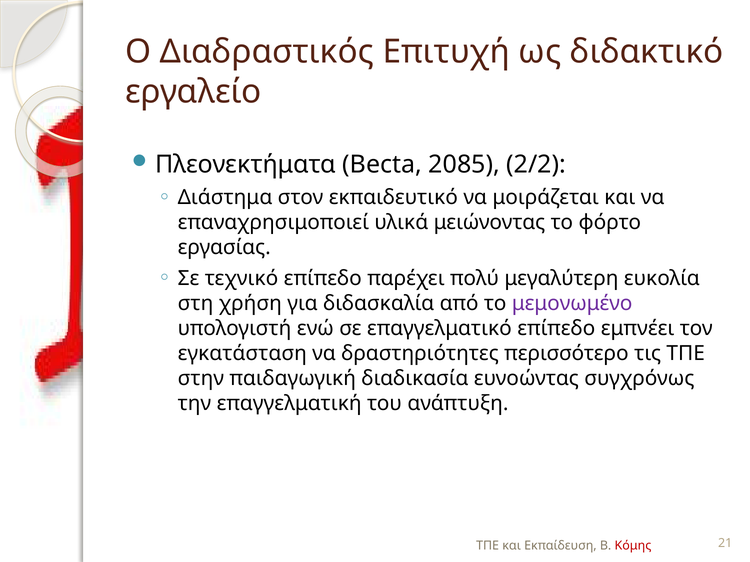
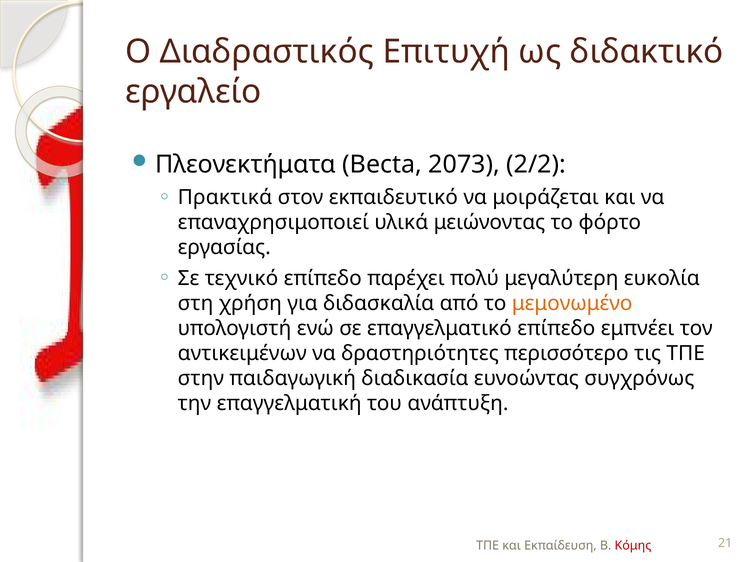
2085: 2085 -> 2073 (464, 165)
Διάστημα: Διάστημα -> Πρακτικά (225, 198)
μεμονωμένο colour: purple -> orange (572, 303)
εγκατάσταση: εγκατάσταση -> αντικειμένων (242, 354)
